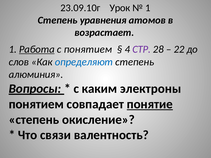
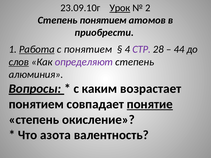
Урок underline: none -> present (120, 8)
1: 1 -> 2 (148, 8)
Степень уравнения: уравнения -> понятием (103, 20)
возрастает: возрастает -> приобрести (104, 33)
22: 22 -> 44 (179, 49)
слов underline: none -> present (19, 62)
определяют colour: blue -> purple (84, 62)
электроны: электроны -> возрастает (151, 89)
связи: связи -> азота (55, 135)
